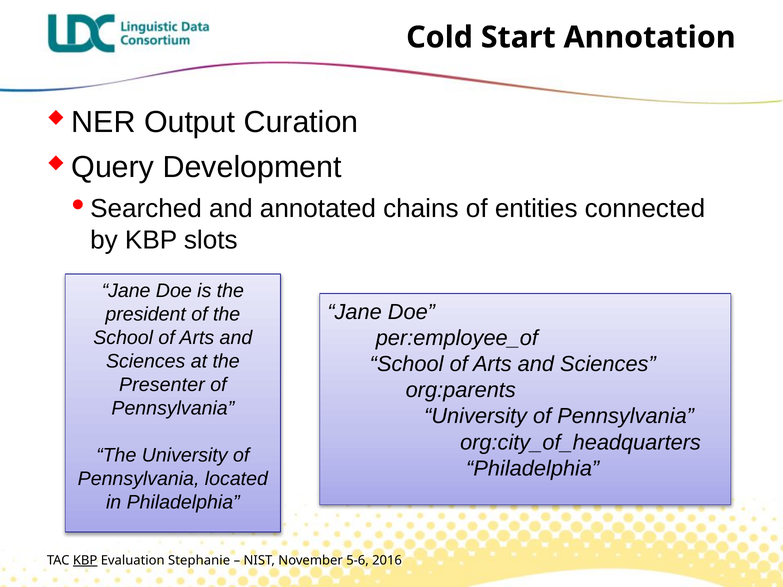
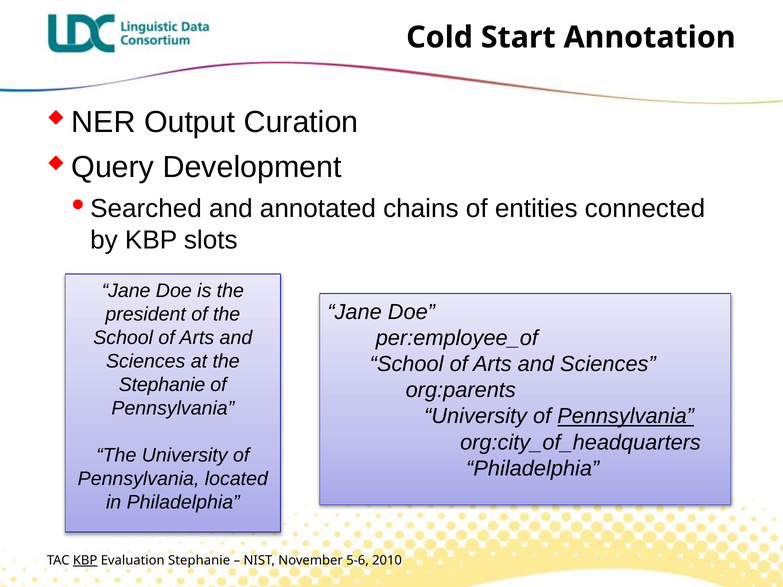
Presenter: Presenter -> Stephanie (162, 385)
Pennsylvania underline: none -> present (626, 416)
2016: 2016 -> 2010 (387, 561)
